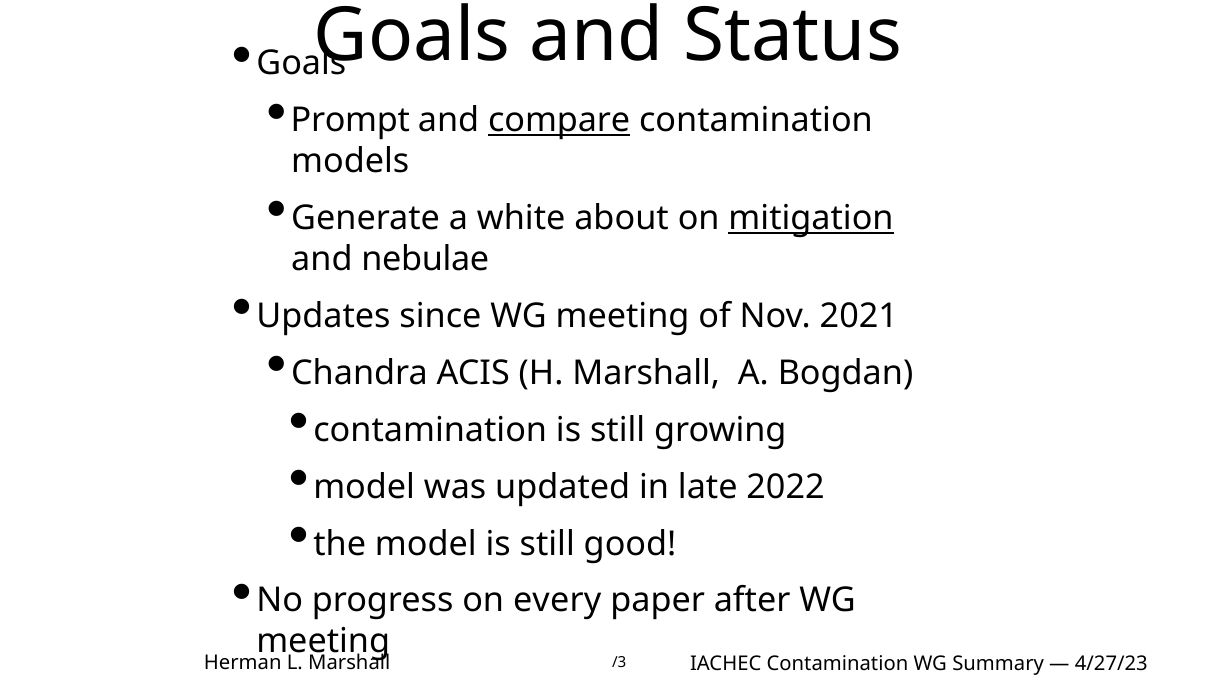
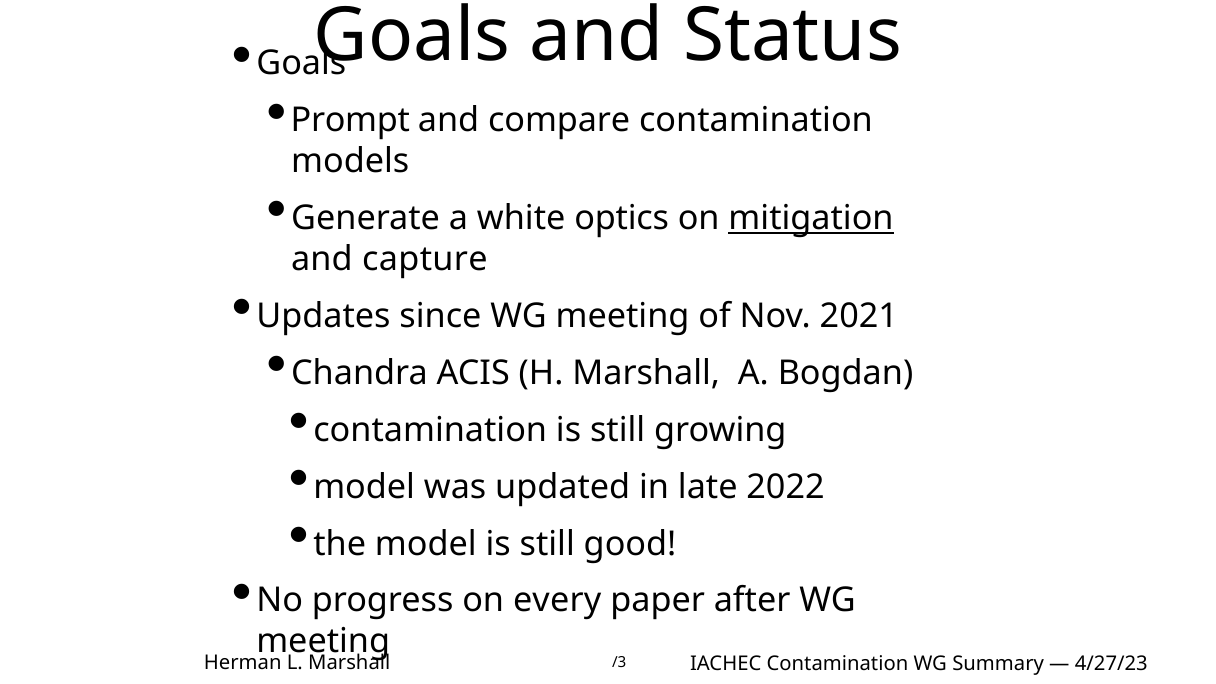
compare underline: present -> none (559, 120)
about: about -> optics (622, 218)
nebulae: nebulae -> capture (425, 259)
